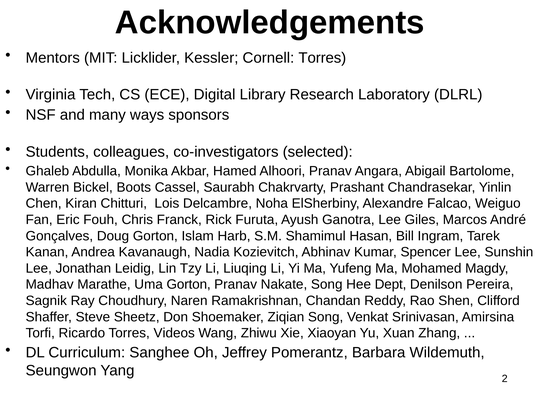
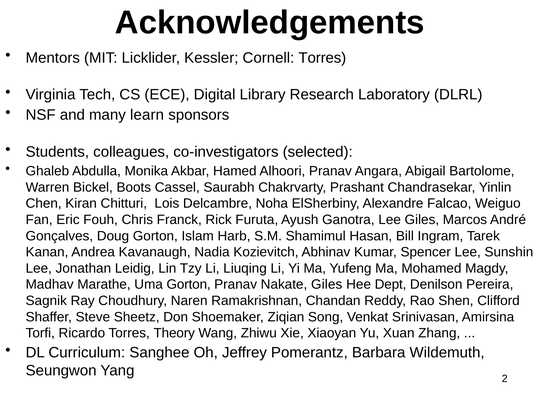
ways: ways -> learn (147, 115)
Nakate Song: Song -> Giles (327, 284)
Videos: Videos -> Theory (174, 333)
